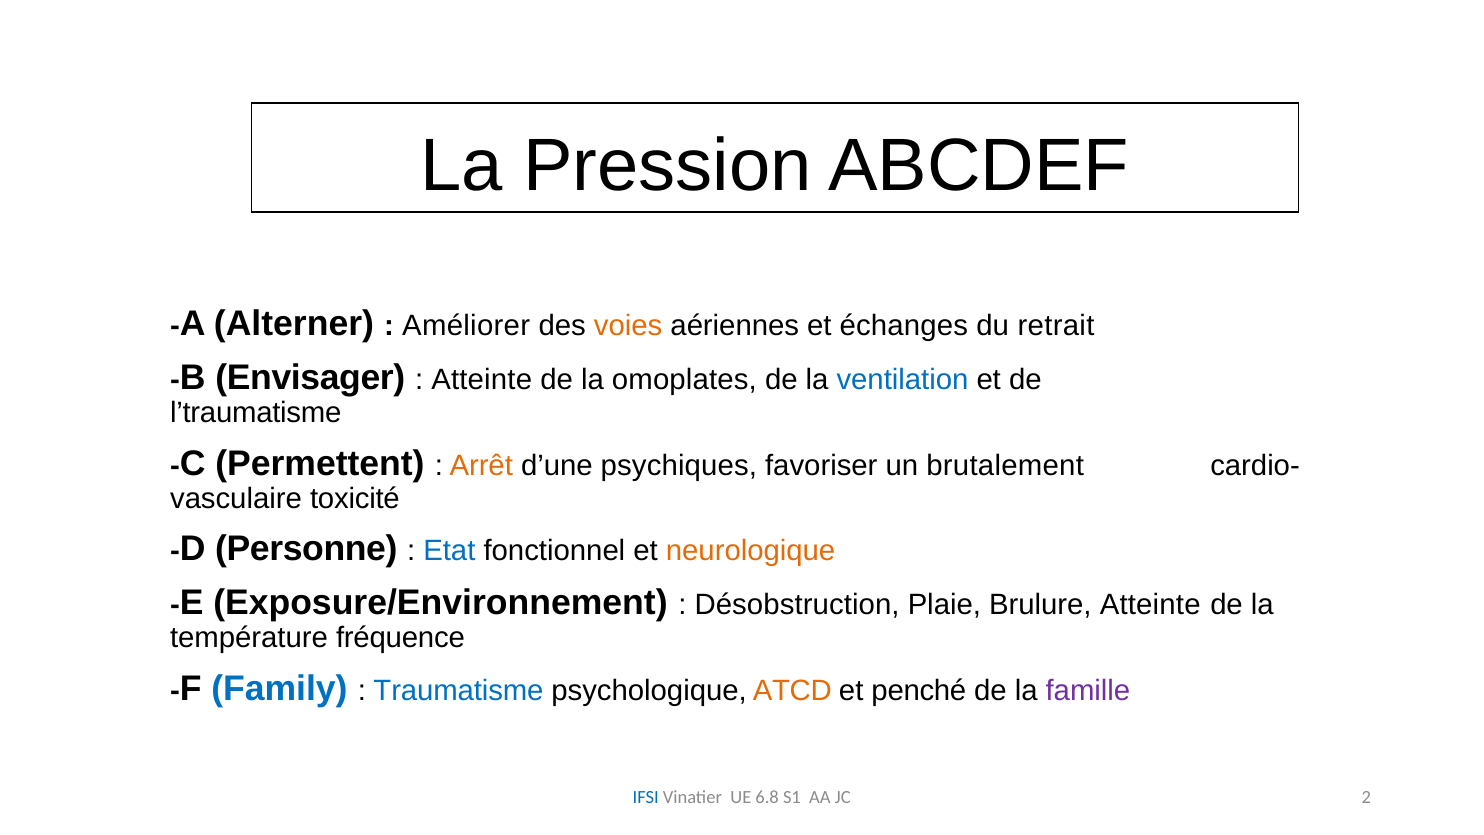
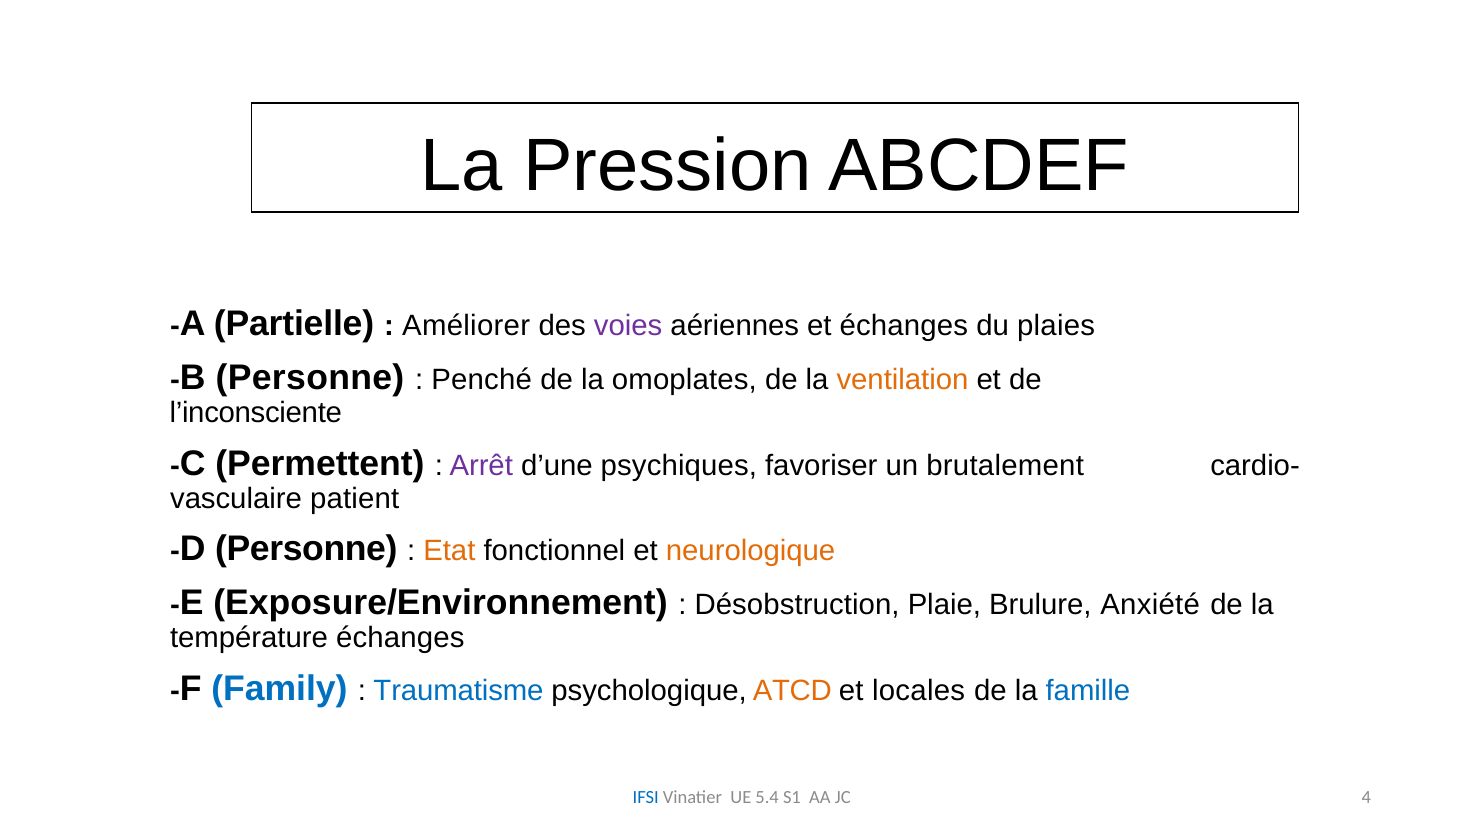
Alterner: Alterner -> Partielle (294, 324)
voies colour: orange -> purple (628, 326)
retrait: retrait -> plaies (1056, 326)
B Envisager: Envisager -> Personne (310, 378)
Atteinte: Atteinte -> Penché (482, 380)
ventilation colour: blue -> orange (903, 380)
l’traumatisme: l’traumatisme -> l’inconsciente (256, 413)
Arrêt colour: orange -> purple (481, 465)
toxicité: toxicité -> patient (355, 498)
Etat colour: blue -> orange (449, 551)
Brulure Atteinte: Atteinte -> Anxiété (1150, 605)
température fréquence: fréquence -> échanges (400, 638)
penché: penché -> locales (919, 690)
famille colour: purple -> blue (1088, 690)
6.8: 6.8 -> 5.4 (767, 797)
2: 2 -> 4 (1366, 797)
